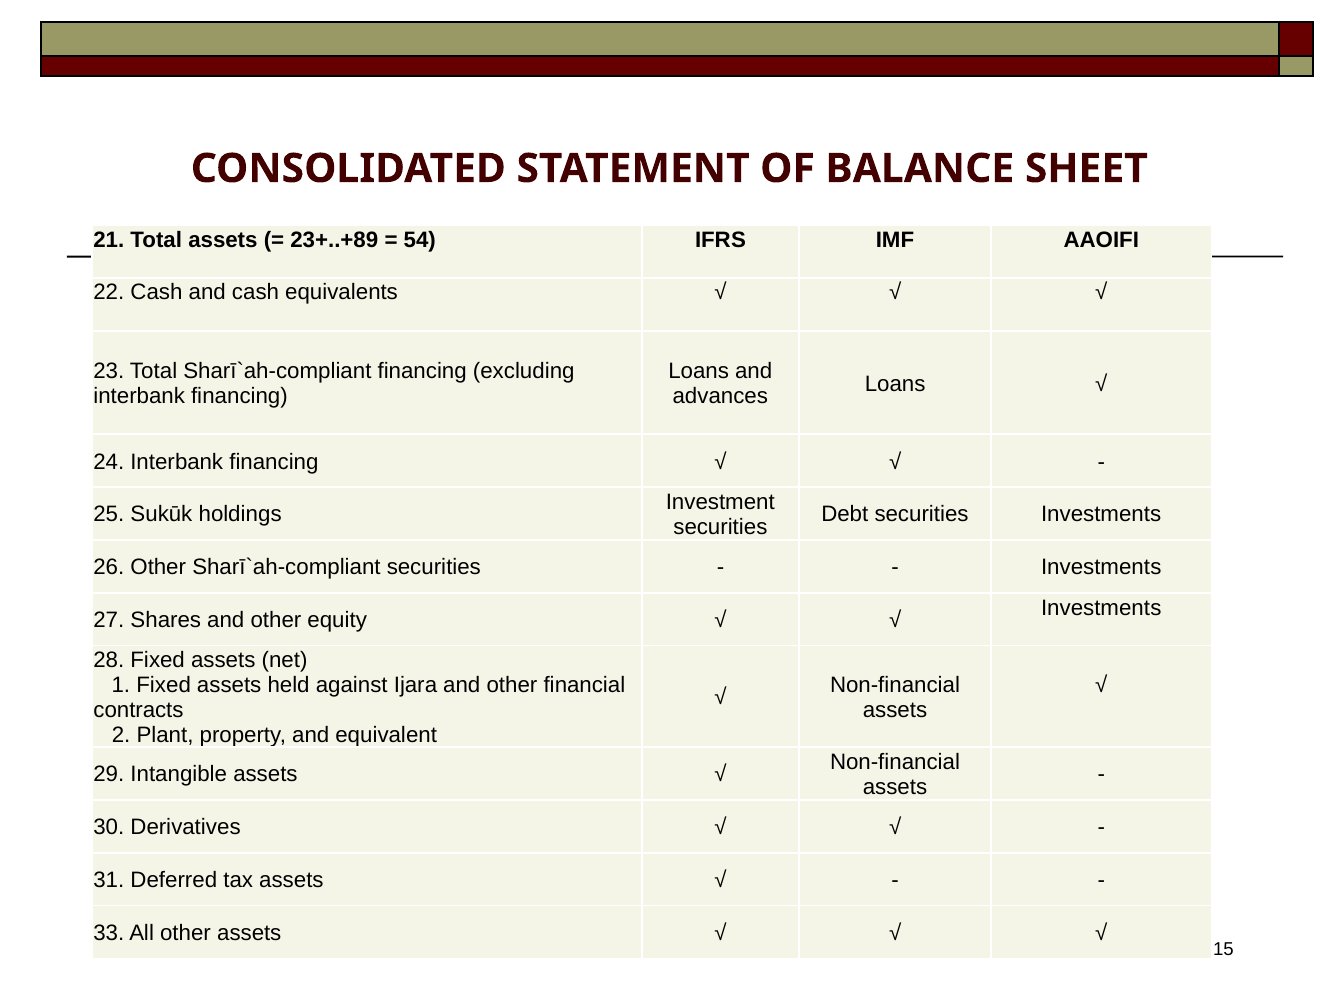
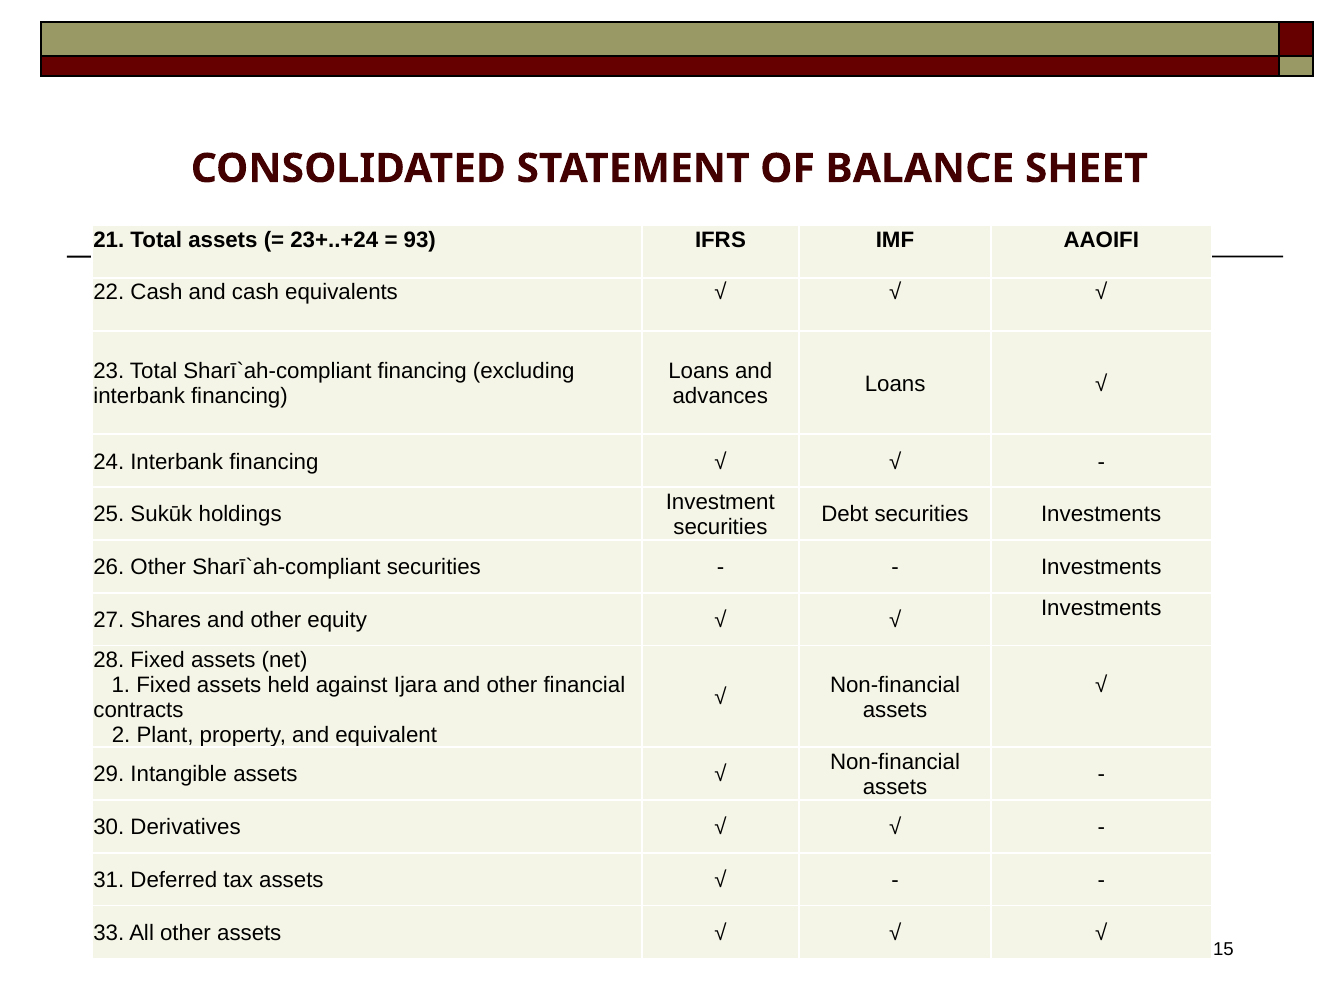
23+..+89: 23+..+89 -> 23+..+24 (334, 240)
54: 54 -> 93 (420, 240)
